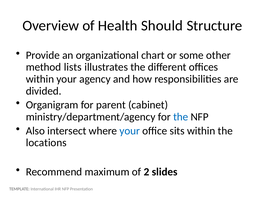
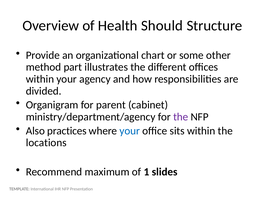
lists: lists -> part (73, 67)
the colour: blue -> purple (181, 117)
intersect: intersect -> practices (67, 131)
2: 2 -> 1 (146, 172)
